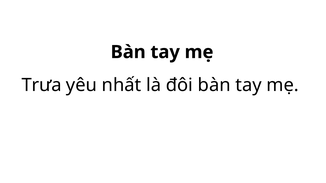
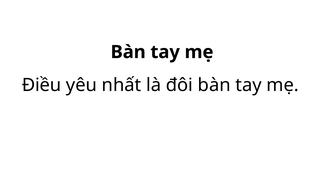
Trưa: Trưa -> Điều (42, 85)
